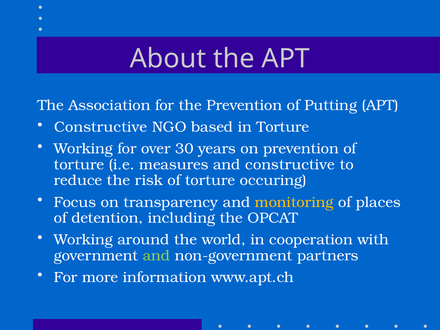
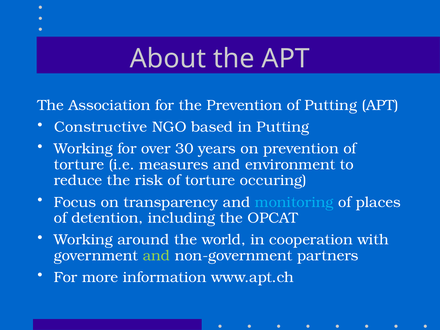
in Torture: Torture -> Putting (283, 127)
and constructive: constructive -> environment (290, 165)
monitoring colour: yellow -> light blue (294, 202)
